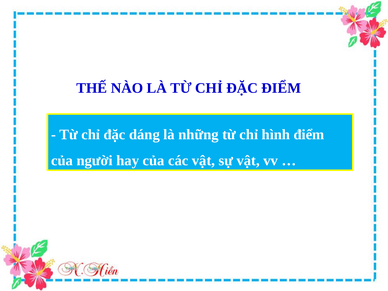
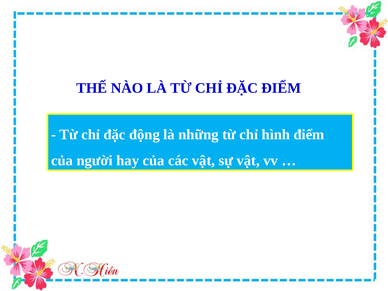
dáng: dáng -> động (144, 134)
